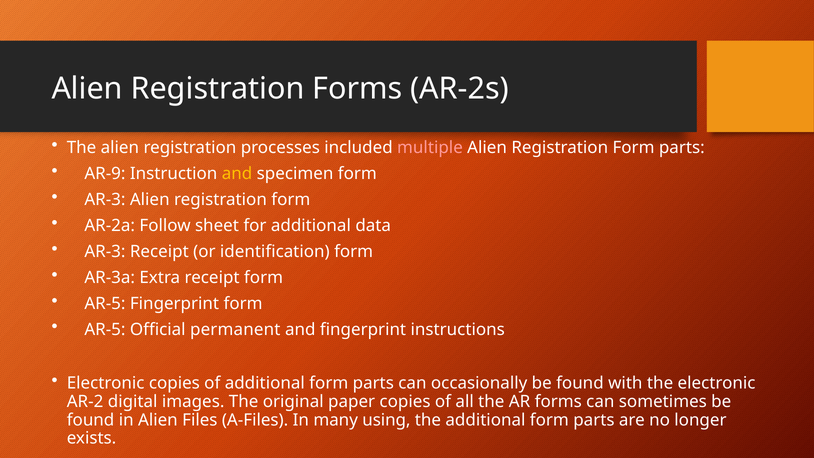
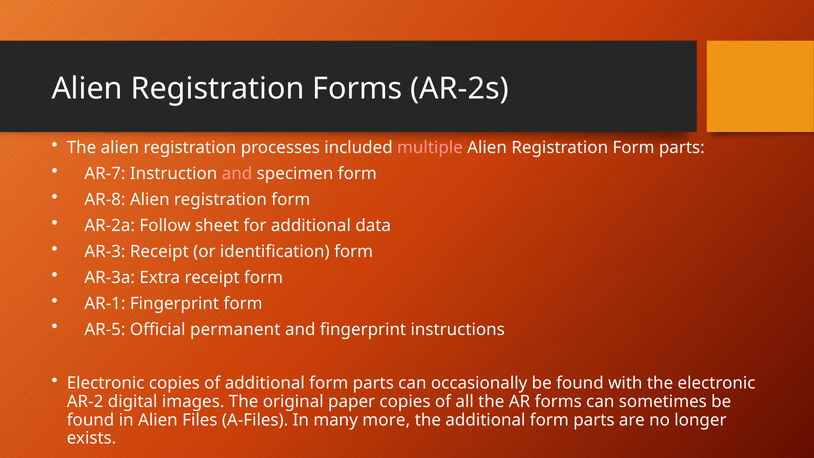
AR-9: AR-9 -> AR-7 (105, 174)
and colour: yellow -> pink (237, 174)
AR-3: AR-3 -> AR-8 (105, 200)
AR-5: AR-5 -> AR-1 (105, 303)
using: using -> more (386, 420)
